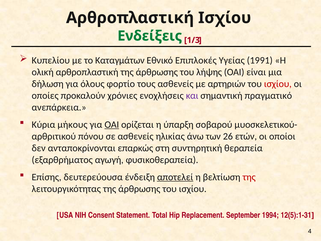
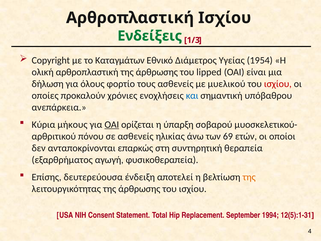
Κυπελίου: Κυπελίου -> Copyright (51, 60)
Επιπλοκές: Επιπλοκές -> Διάμετρος (196, 60)
1991: 1991 -> 1954 (260, 60)
λήψης: λήψης -> lipped (209, 72)
αρτηριών: αρτηριών -> μυελικού (227, 84)
και colour: purple -> blue (192, 96)
πραγματικό: πραγματικό -> υπόβαθρου (268, 96)
26: 26 -> 69 (228, 136)
αποτελεί underline: present -> none (175, 177)
της colour: red -> orange (249, 177)
